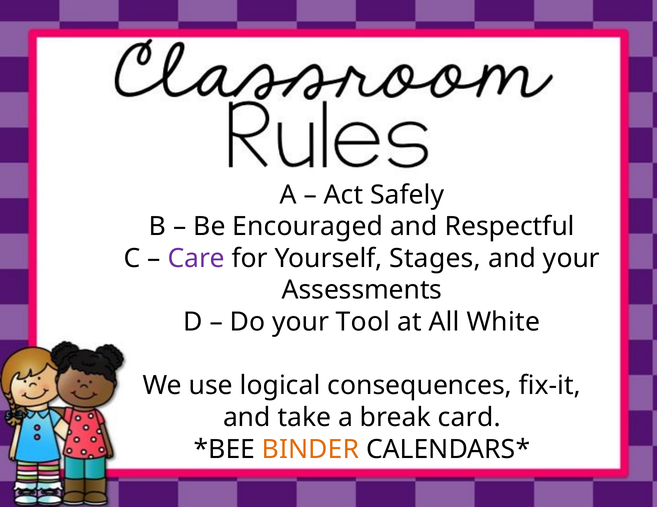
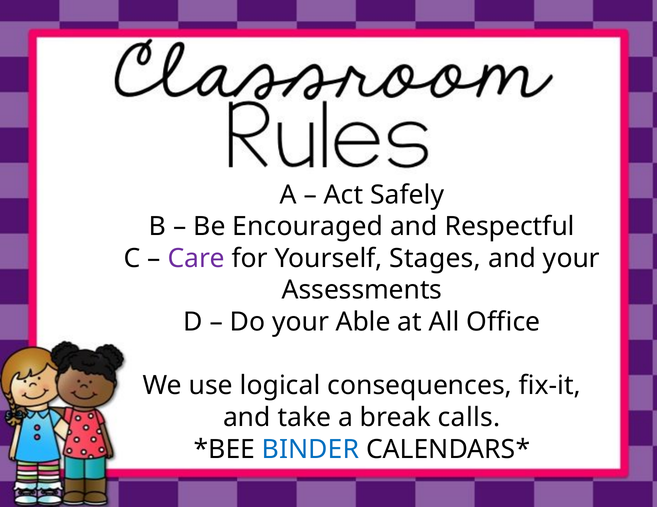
Tool: Tool -> Able (363, 322)
White: White -> Office (503, 322)
card: card -> calls (469, 418)
BINDER colour: orange -> blue (311, 450)
